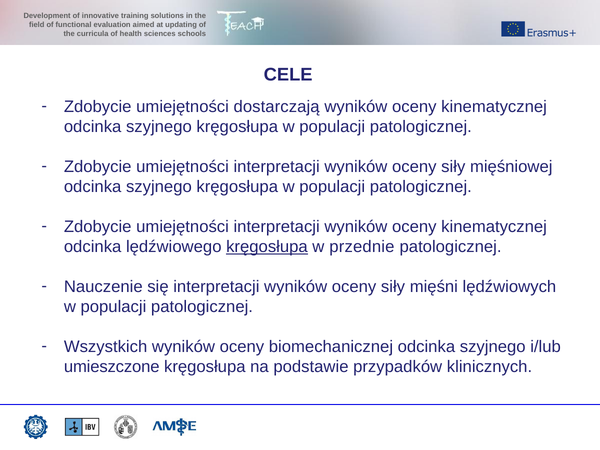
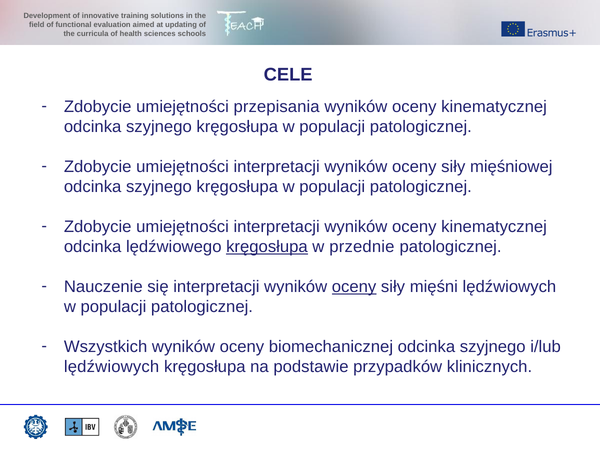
dostarczają: dostarczają -> przepisania (277, 107)
oceny underline: none -> present (354, 287)
umieszczone: umieszczone -> lędźwiowych (112, 367)
